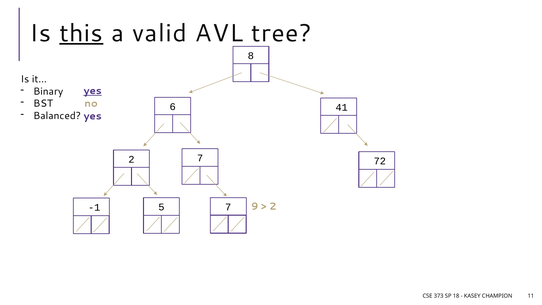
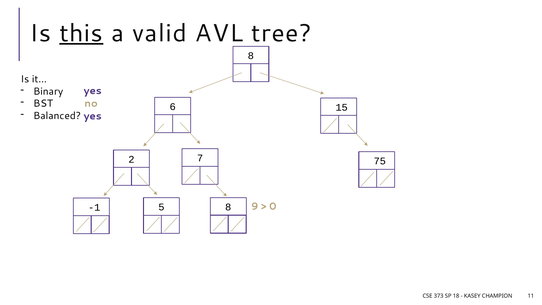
yes underline: present -> none (93, 91)
41: 41 -> 15 (342, 107)
72: 72 -> 75 (380, 161)
2: 2 -> 0 (273, 207)
-1 7: 7 -> 8 (228, 207)
